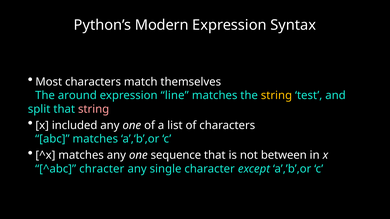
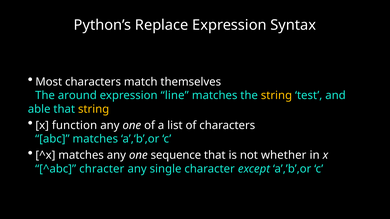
Modern: Modern -> Replace (162, 25)
split: split -> able (39, 109)
string colour: pink -> yellow (94, 109)
included: included -> function (75, 126)
between: between -> whether (284, 155)
